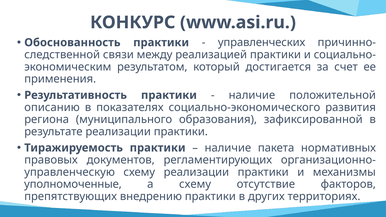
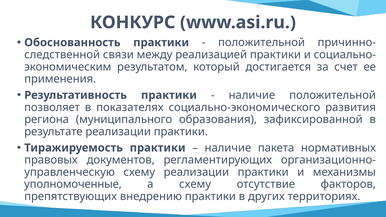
управленческих: управленческих -> положительной (262, 43)
описанию: описанию -> позволяет (52, 107)
